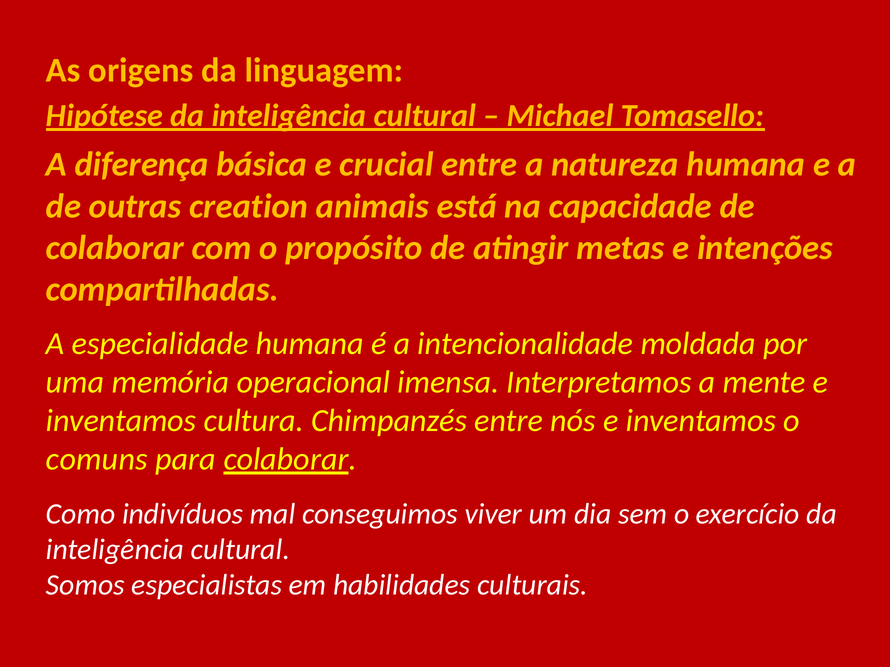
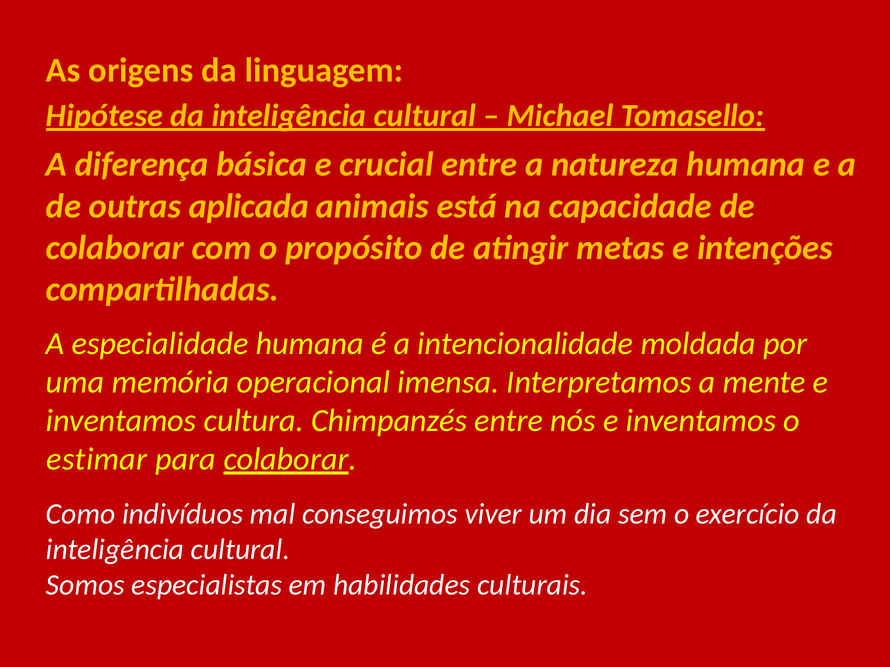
creation: creation -> aplicada (249, 206)
comuns: comuns -> estimar (97, 460)
